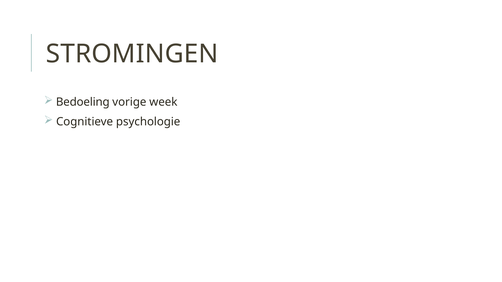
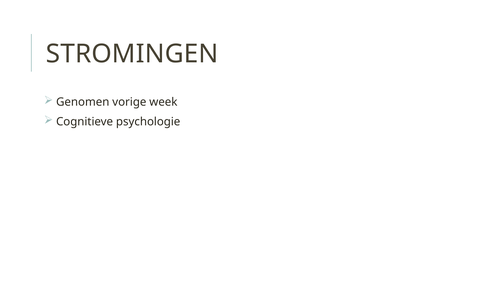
Bedoeling: Bedoeling -> Genomen (83, 102)
